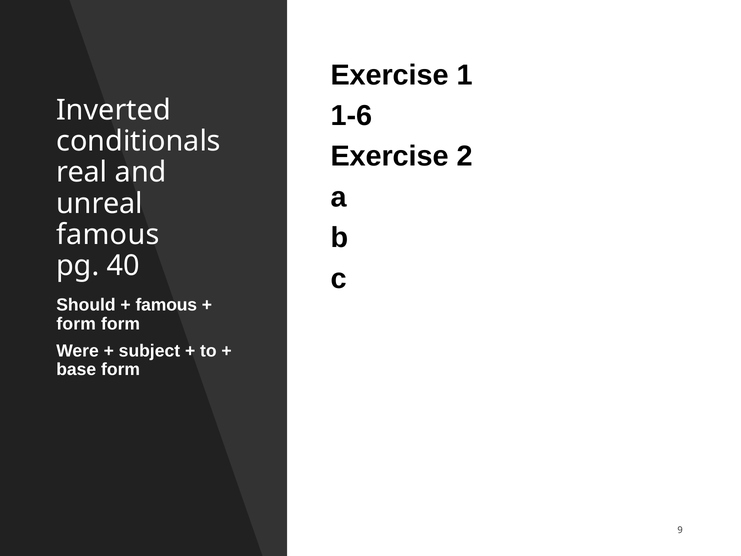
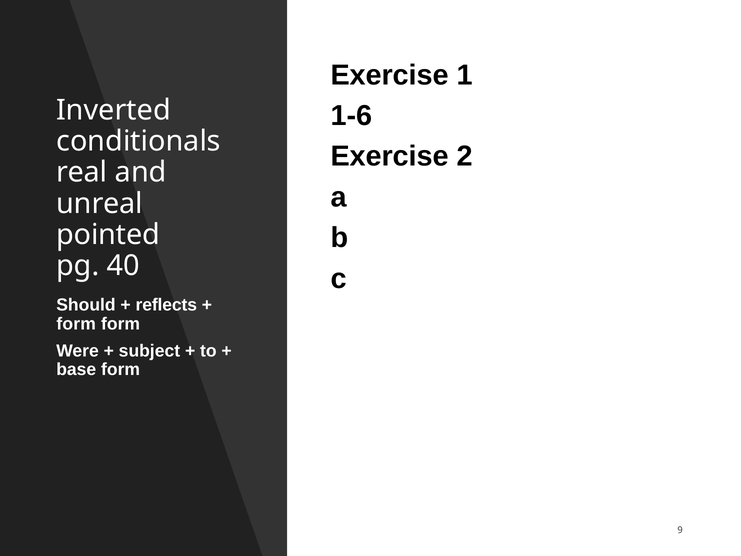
famous: famous -> pointed (108, 235)
famous: famous -> reflects (166, 305)
